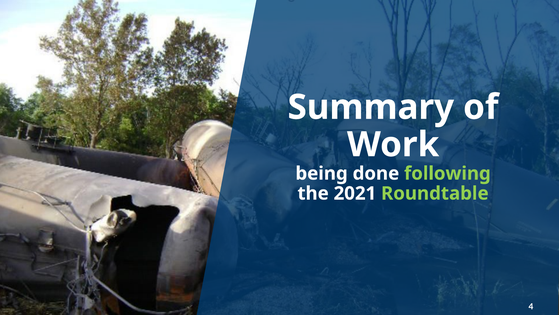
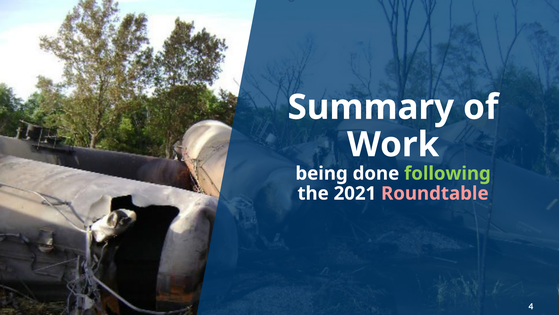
Roundtable colour: light green -> pink (435, 193)
